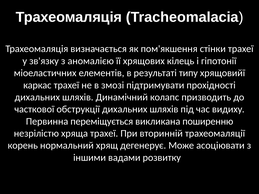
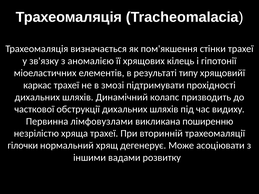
переміщується: переміщується -> лімфовузлами (102, 121)
корень: корень -> гілочки (23, 146)
